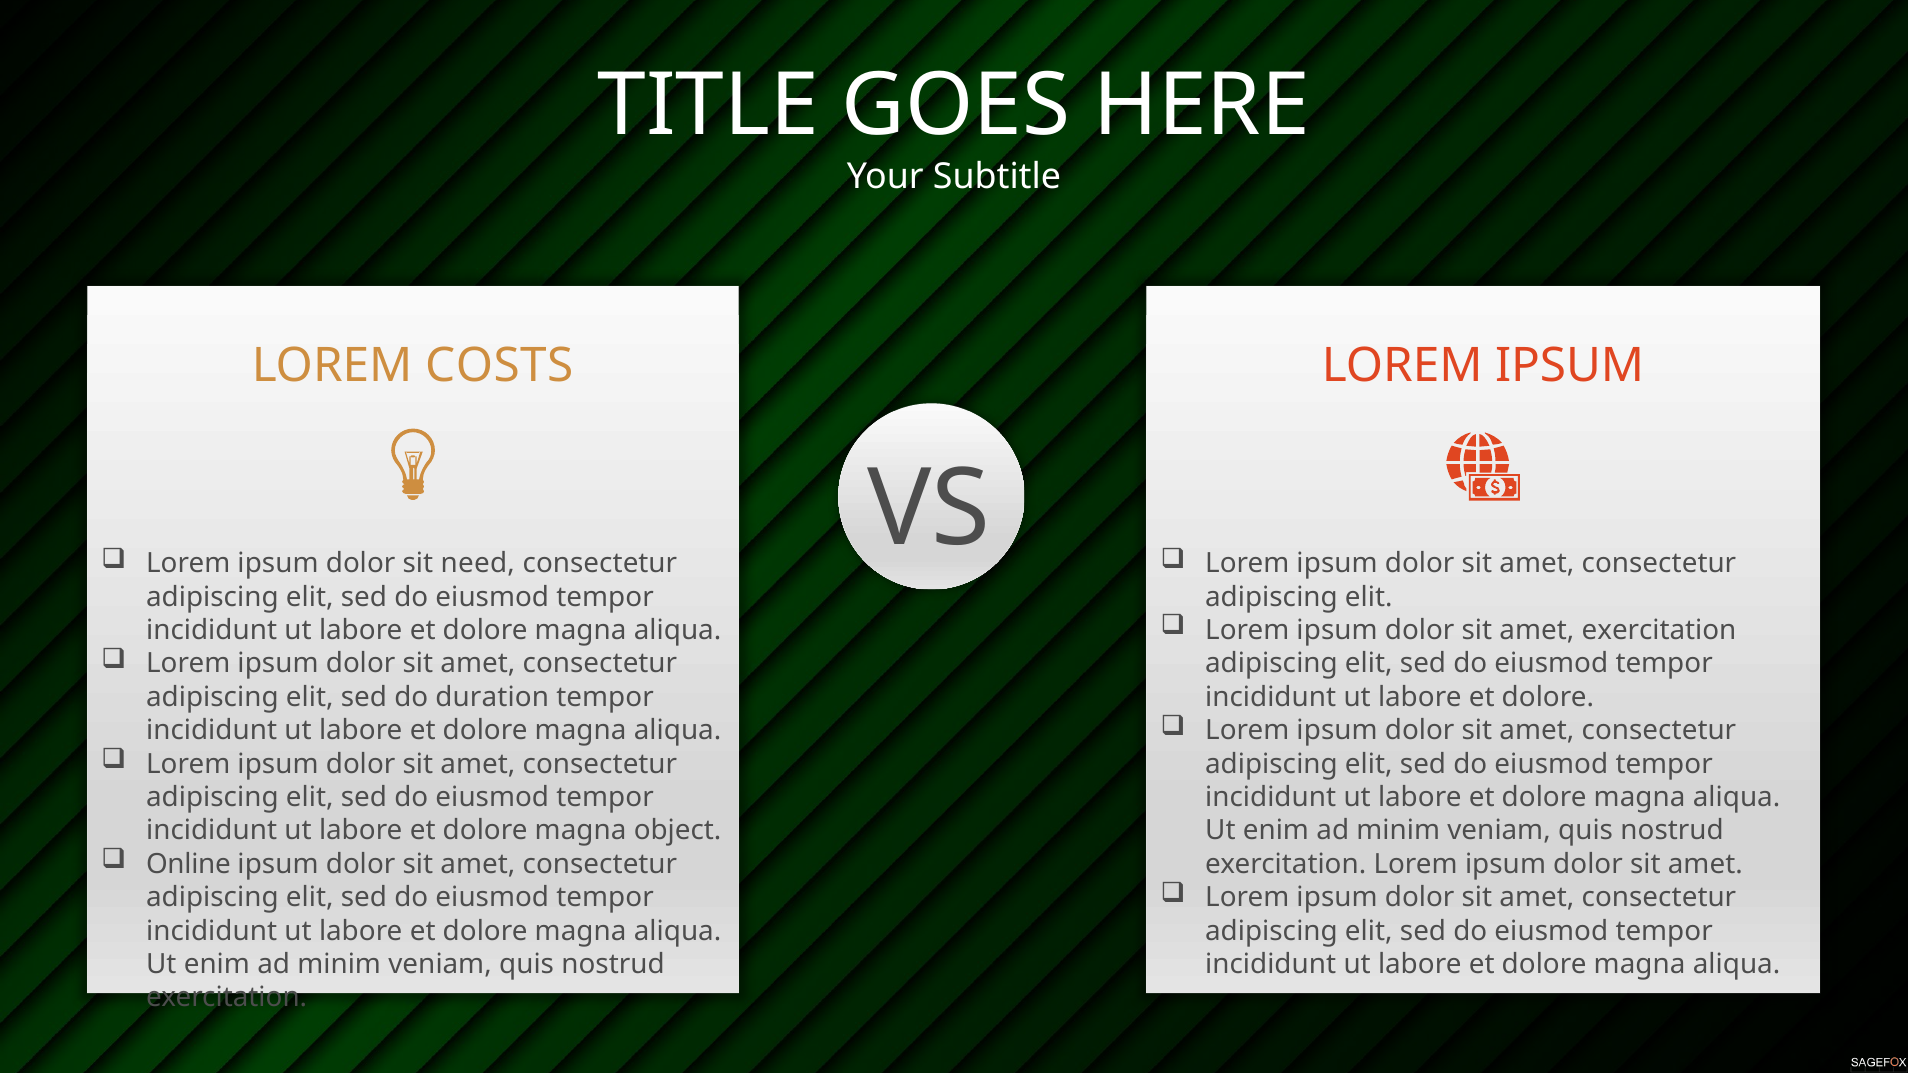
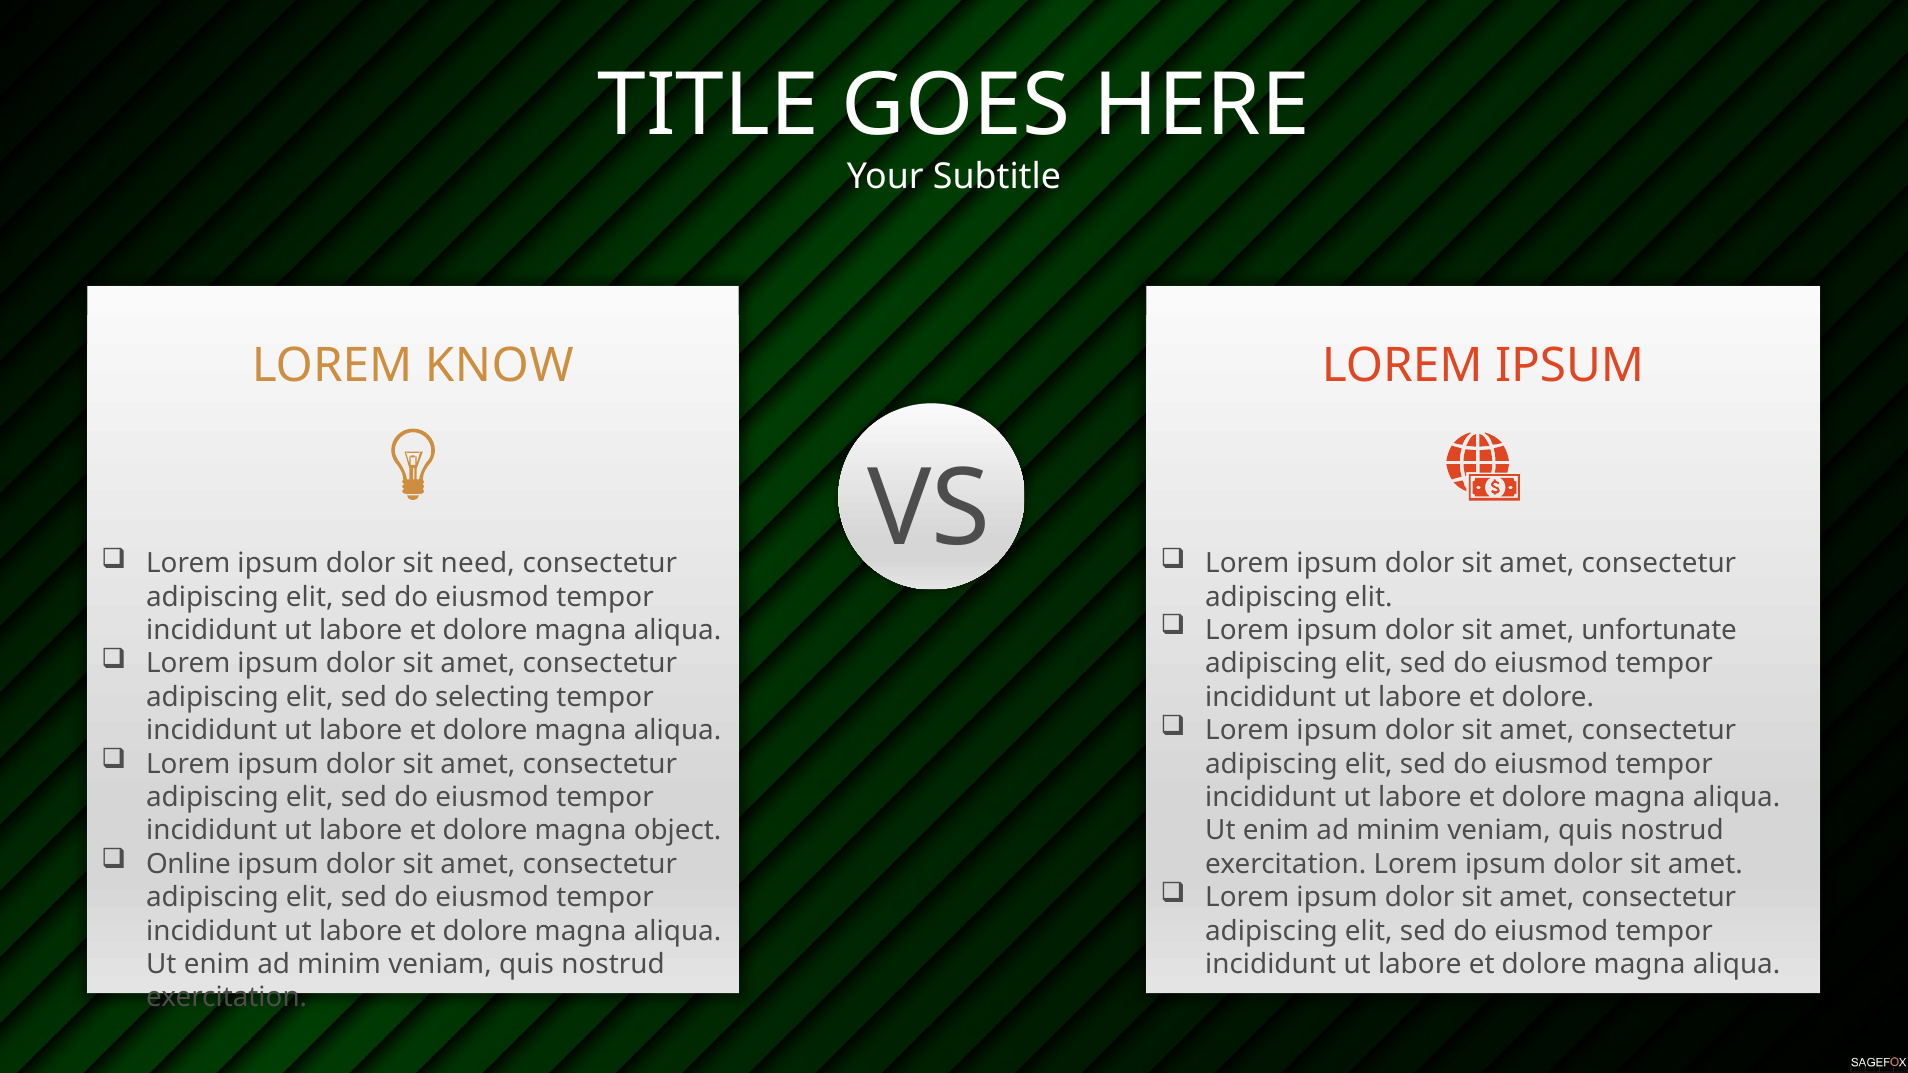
COSTS: COSTS -> KNOW (499, 366)
amet exercitation: exercitation -> unfortunate (1659, 630)
duration: duration -> selecting (492, 697)
